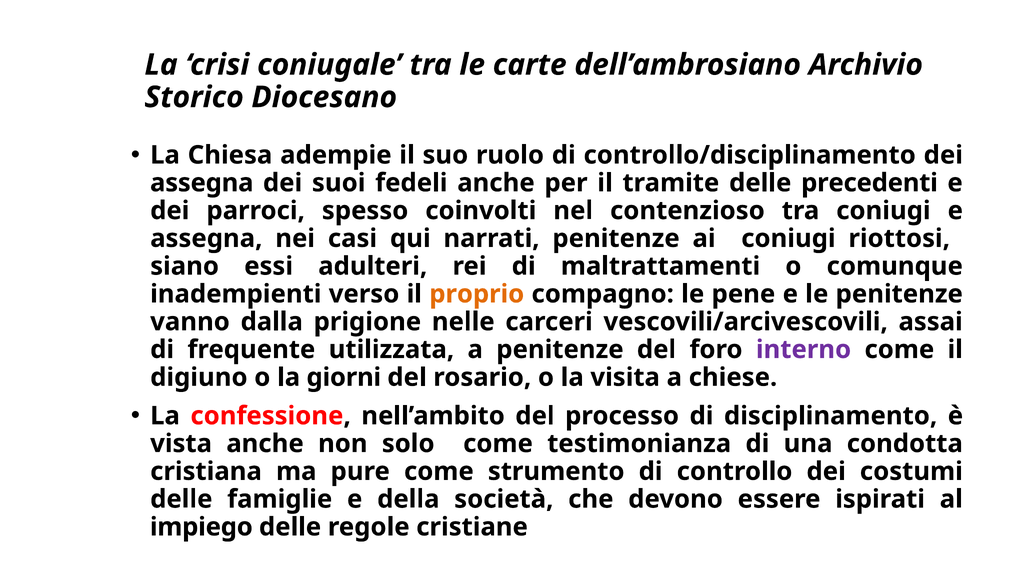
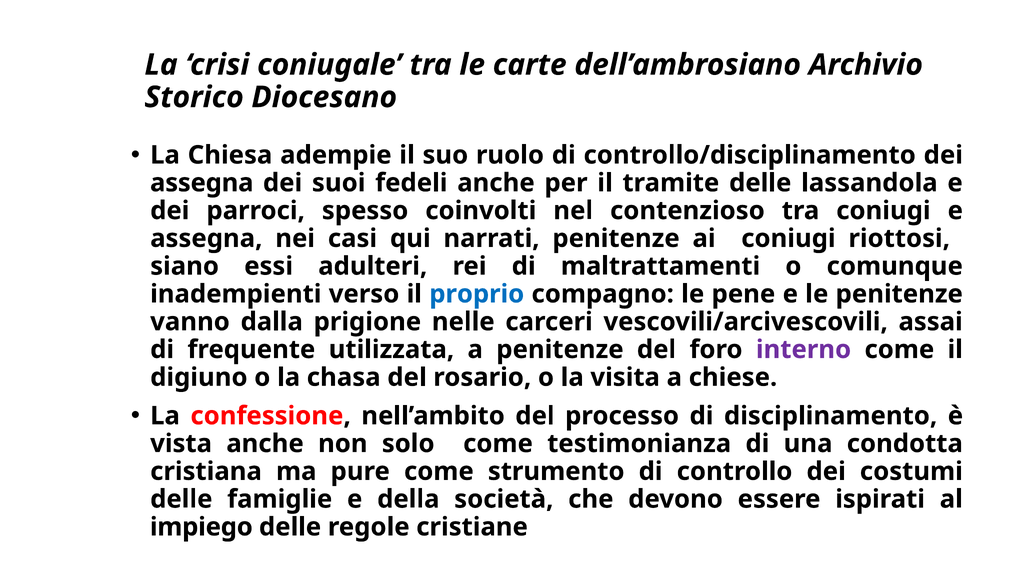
precedenti: precedenti -> lassandola (869, 183)
proprio colour: orange -> blue (477, 294)
giorni: giorni -> chasa (344, 377)
